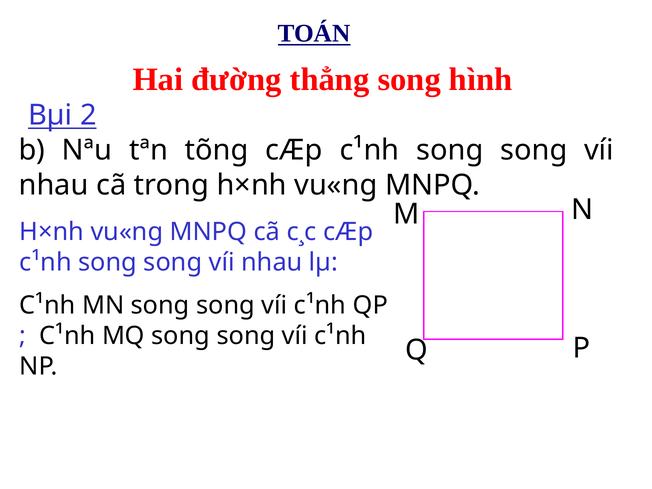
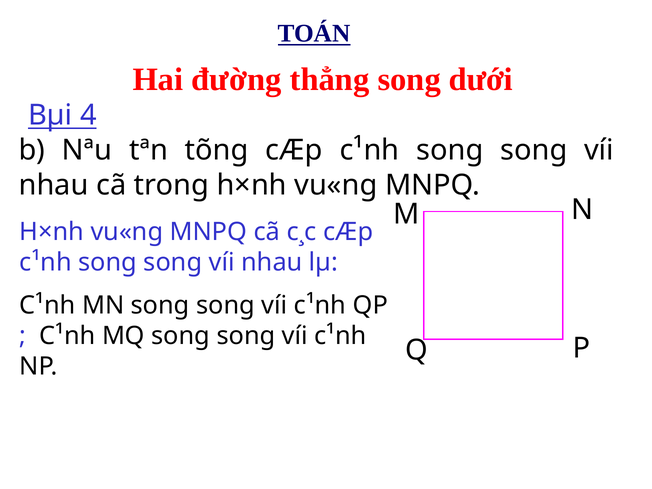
hình: hình -> dưới (481, 79)
2: 2 -> 4 (88, 115)
